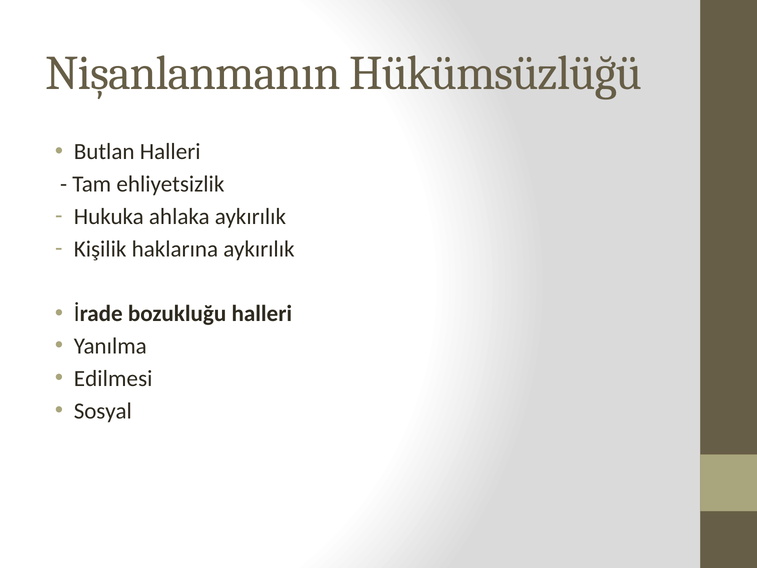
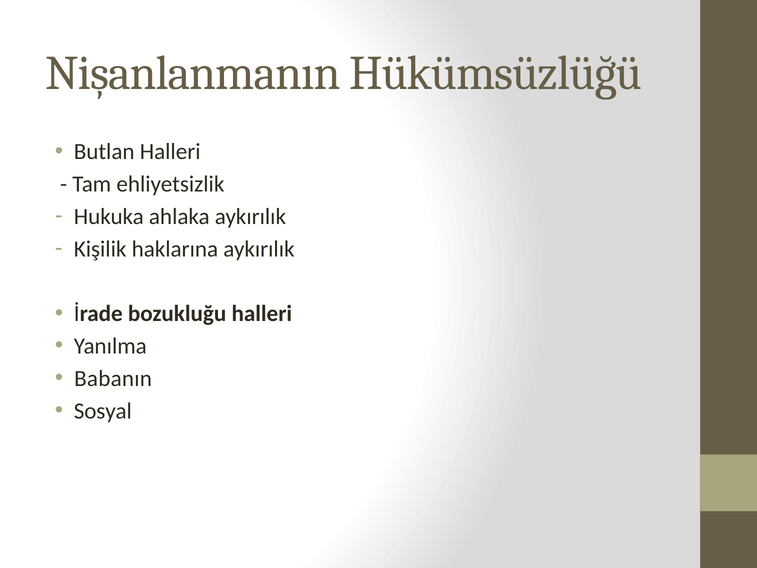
Edilmesi: Edilmesi -> Babanın (113, 378)
